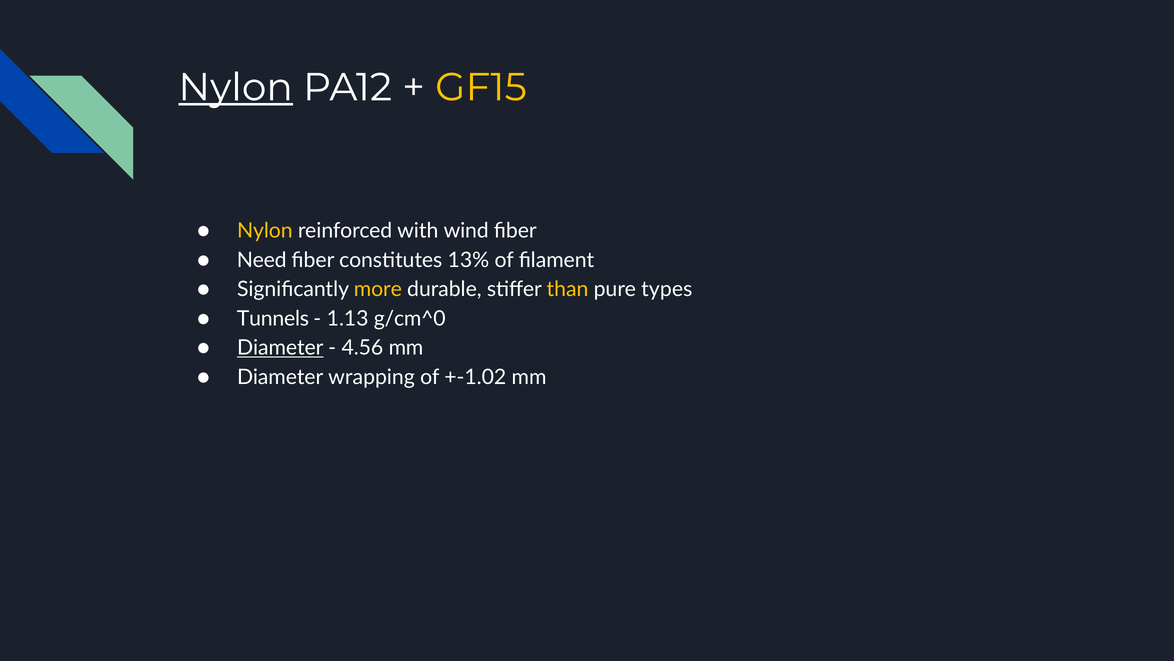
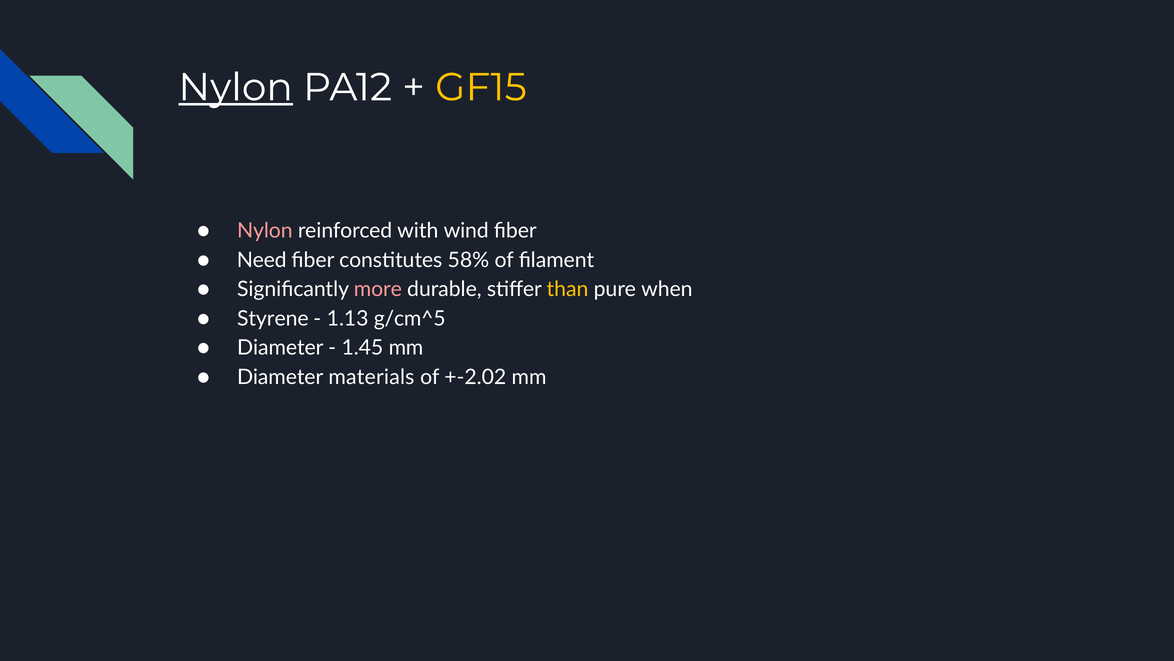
Nylon colour: yellow -> pink (265, 231)
13%: 13% -> 58% (468, 260)
more colour: yellow -> pink (378, 289)
types: types -> when (667, 289)
Tunnels: Tunnels -> Styrene (273, 318)
g/cm^0: g/cm^0 -> g/cm^5 (410, 318)
Diameter underline: present -> none (280, 348)
4.56: 4.56 -> 1.45 (362, 348)
wrapping: wrapping -> materials (371, 377)
+-1.02: +-1.02 -> +-2.02 (475, 377)
